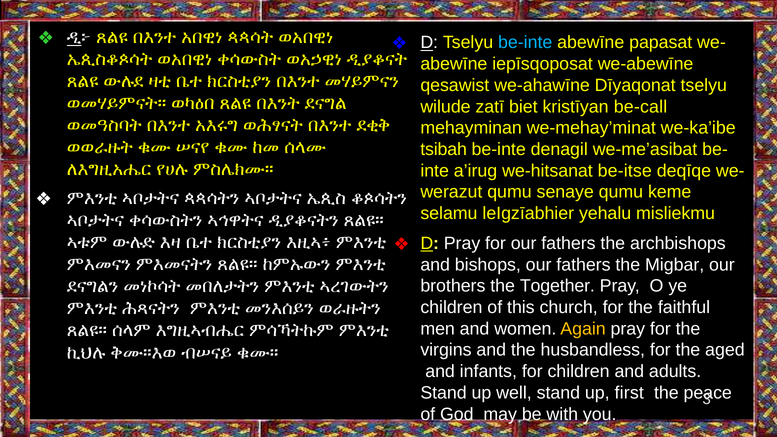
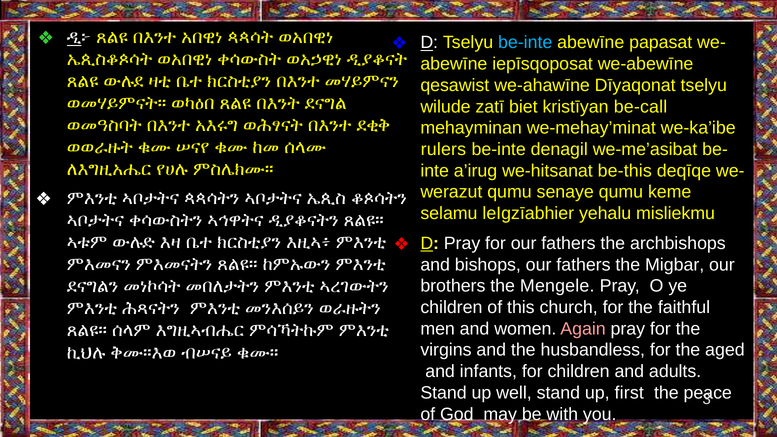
tsibah: tsibah -> rulers (443, 149)
be-itse: be-itse -> be-this (625, 171)
Together: Together -> Mengele (557, 286)
Again colour: yellow -> pink (583, 329)
